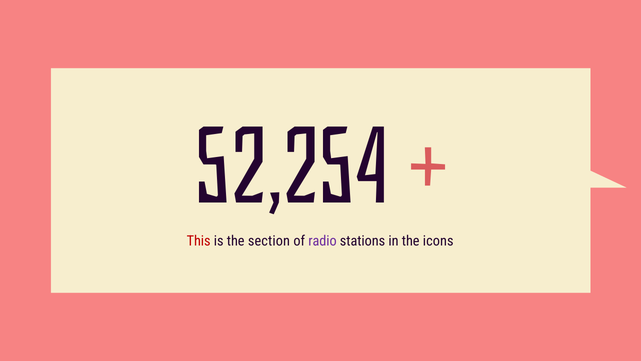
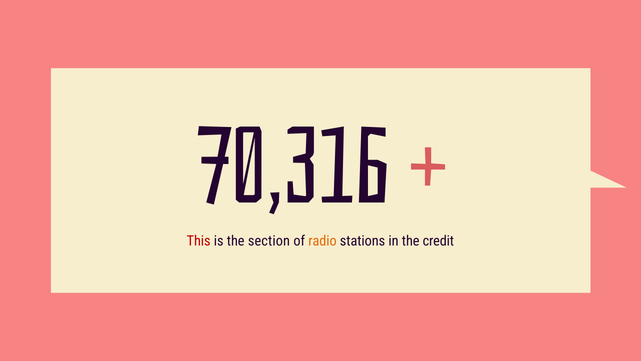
52,254: 52,254 -> 70,316 (293, 167)
radio colour: purple -> orange (323, 241)
icons: icons -> credit (438, 241)
